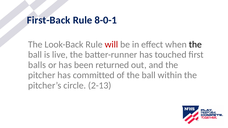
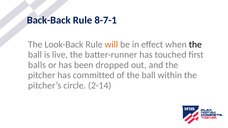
First-Back: First-Back -> Back-Back (49, 20)
8-0-1: 8-0-1 -> 8-7-1 (106, 20)
will colour: red -> orange (111, 45)
returned: returned -> dropped (112, 65)
2-13: 2-13 -> 2-14 (100, 86)
